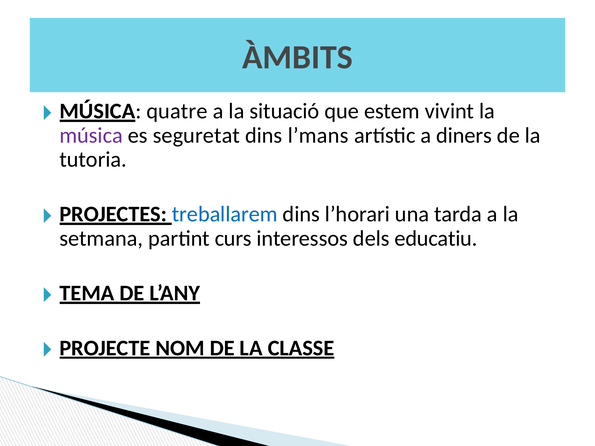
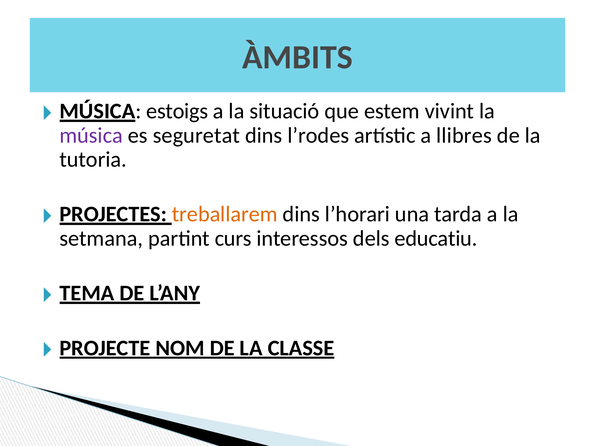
quatre: quatre -> estoigs (177, 111)
l’mans: l’mans -> l’rodes (318, 135)
diners: diners -> llibres (464, 135)
treballarem colour: blue -> orange (225, 214)
